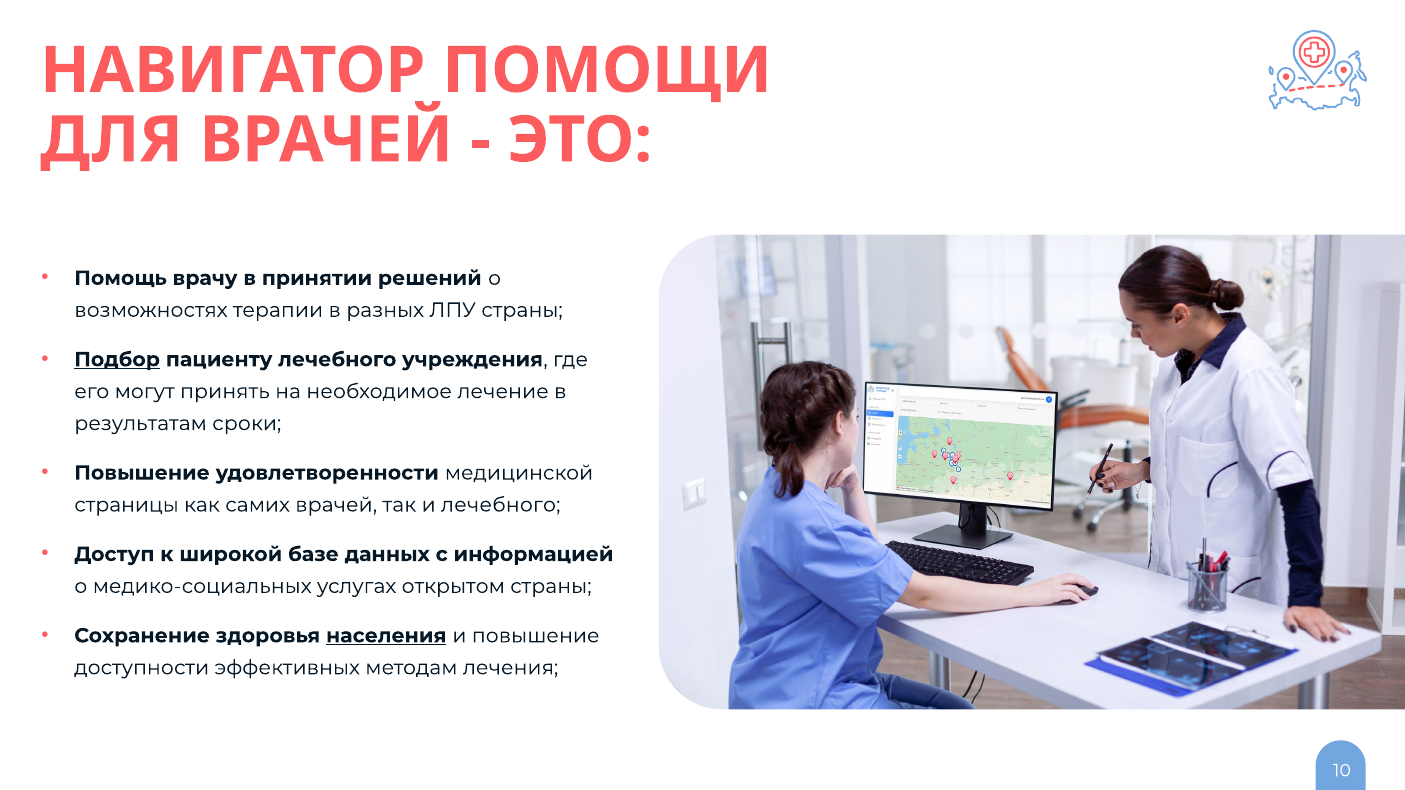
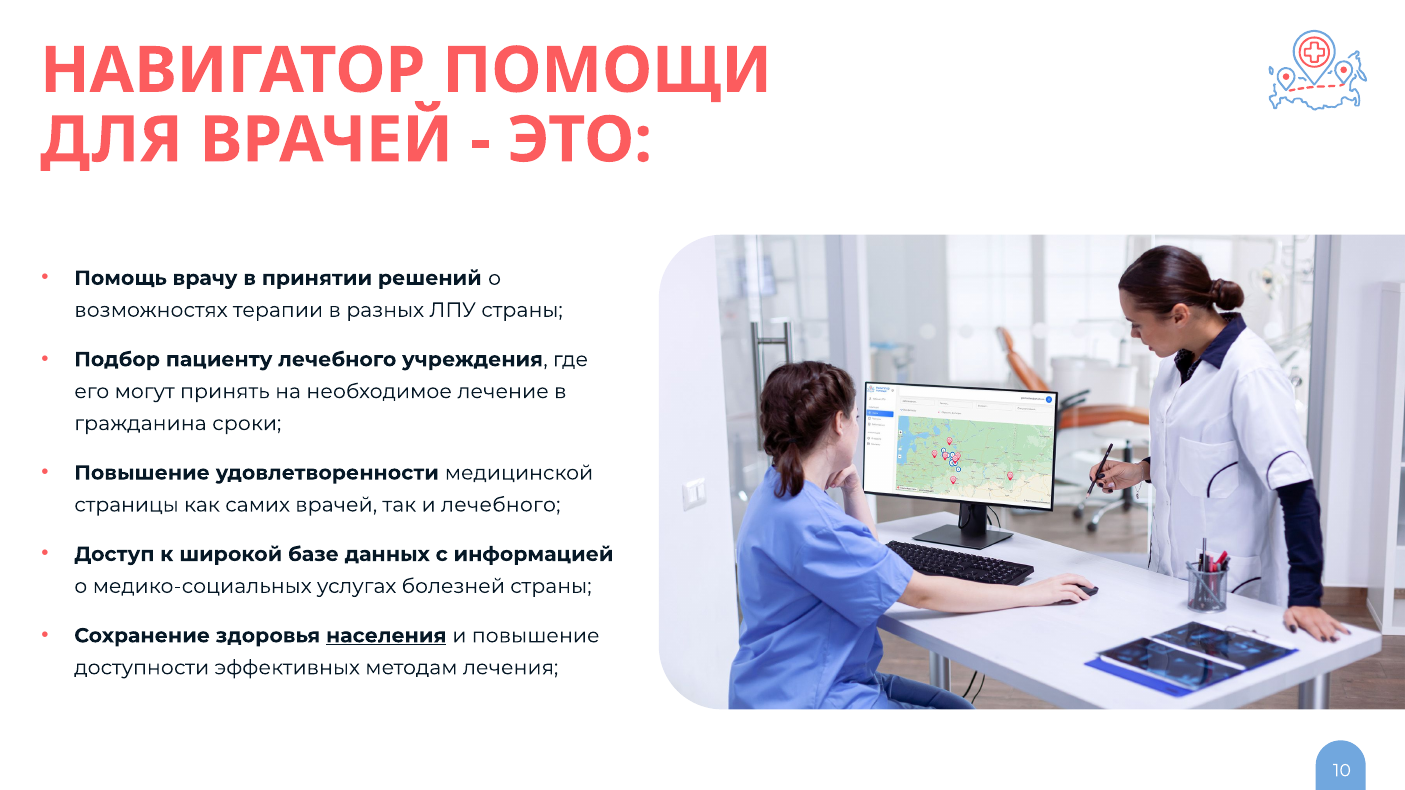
Подбор underline: present -> none (117, 360)
результатам: результатам -> гражданина (140, 424)
открытом: открытом -> болезней (453, 586)
